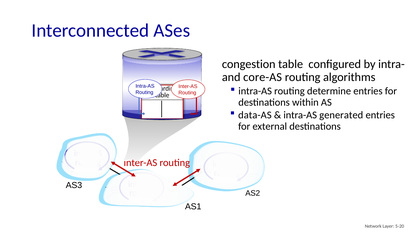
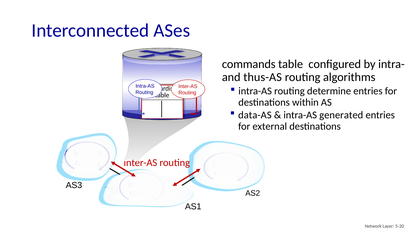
congestion: congestion -> commands (249, 64)
core-AS: core-AS -> thus-AS (263, 77)
